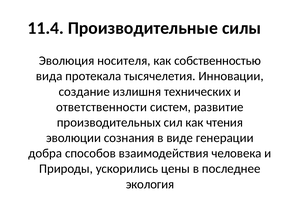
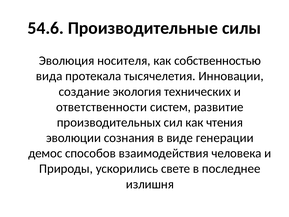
11.4: 11.4 -> 54.6 (46, 28)
излишня: излишня -> экология (137, 91)
добра: добра -> демос (45, 153)
цены: цены -> свете (176, 169)
экология: экология -> излишня (150, 184)
